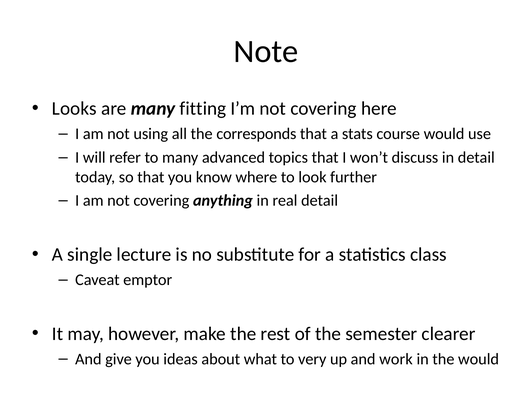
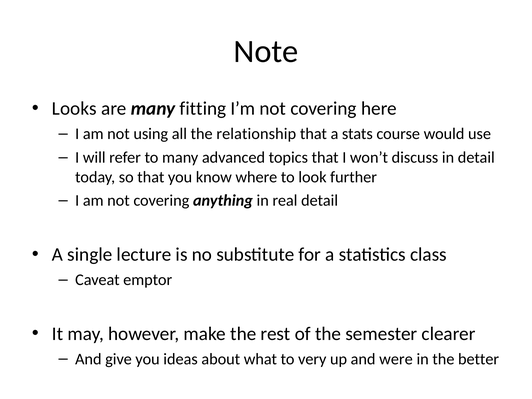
corresponds: corresponds -> relationship (256, 134)
work: work -> were (396, 359)
the would: would -> better (479, 359)
